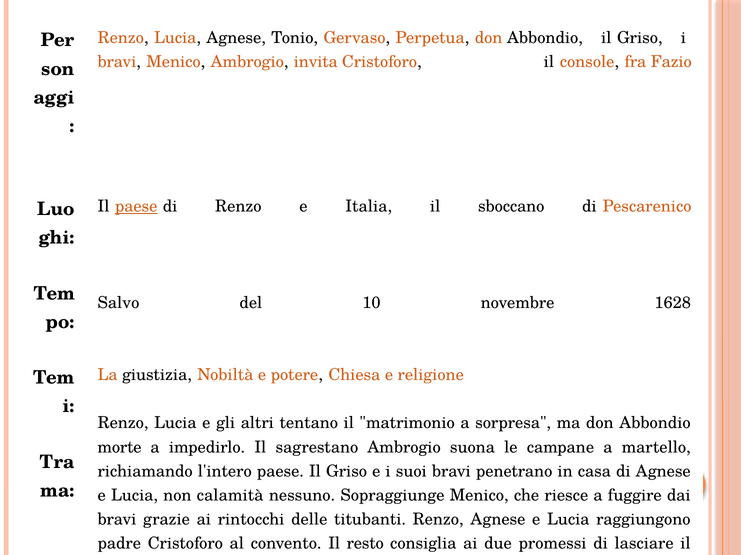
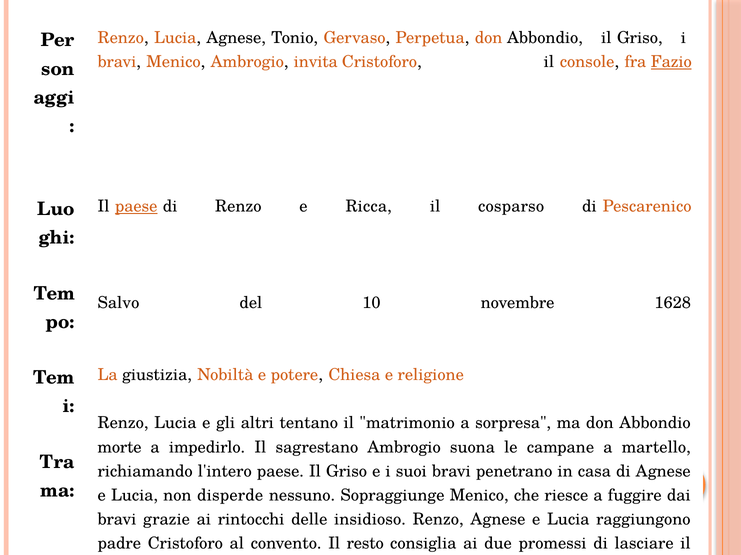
Fazio underline: none -> present (671, 62)
Italia: Italia -> Ricca (369, 207)
sboccano: sboccano -> cosparso (511, 207)
calamità: calamità -> disperde (230, 496)
titubanti: titubanti -> insidioso (370, 520)
